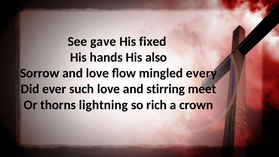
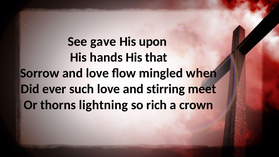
fixed: fixed -> upon (153, 42)
also: also -> that (156, 57)
every: every -> when (201, 73)
